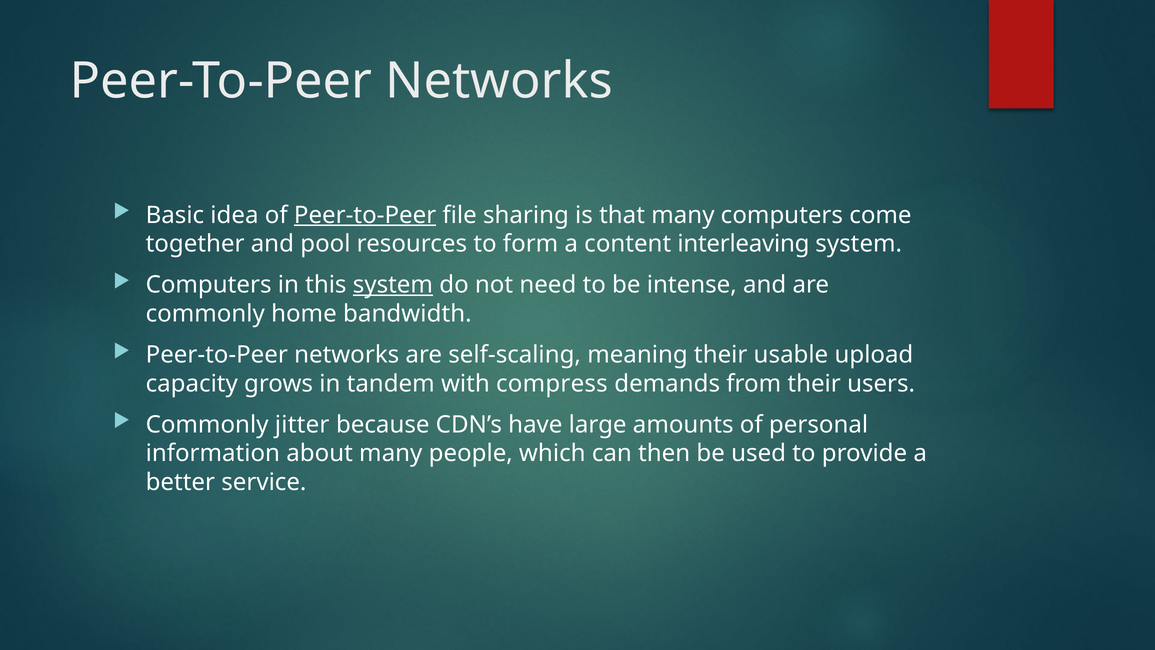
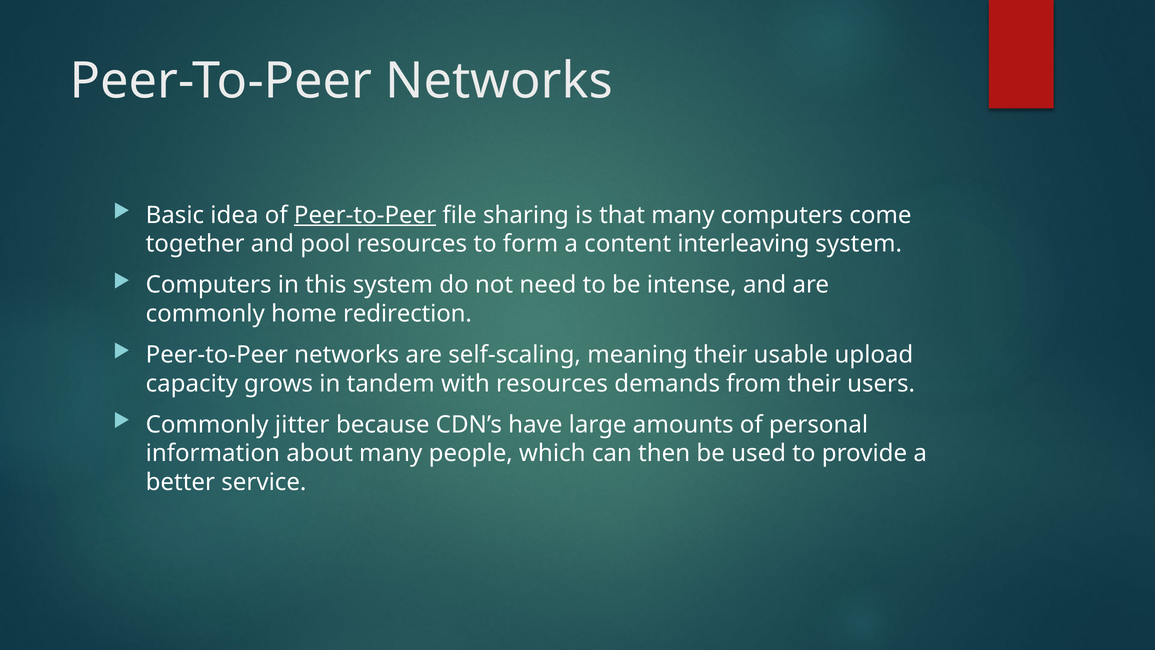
system underline: present -> none (393, 285)
bandwidth: bandwidth -> redirection (407, 314)
with compress: compress -> resources (552, 383)
